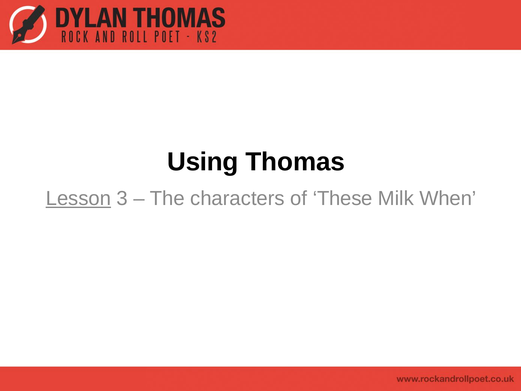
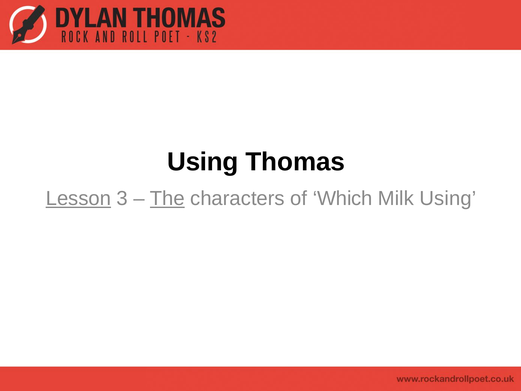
The underline: none -> present (167, 198)
These: These -> Which (343, 198)
Milk When: When -> Using (448, 198)
